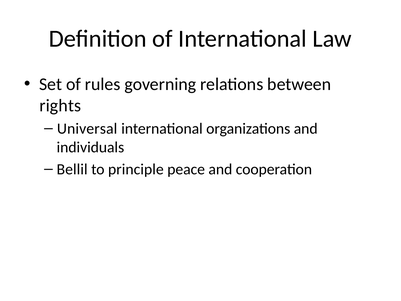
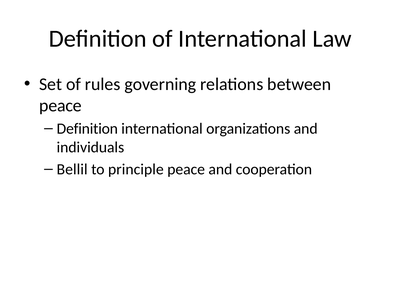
rights: rights -> peace (60, 106)
Universal: Universal -> Definition (87, 129)
